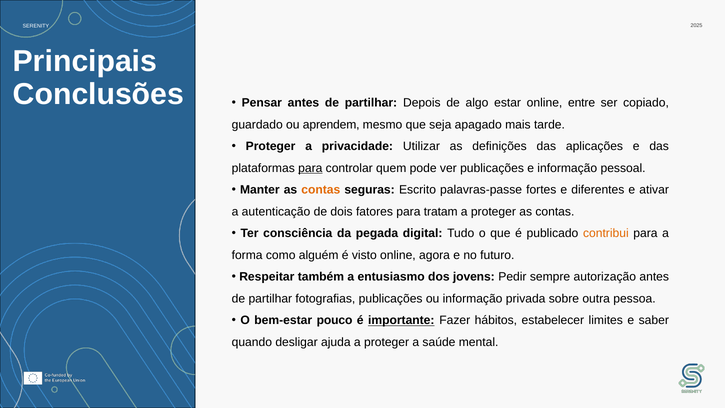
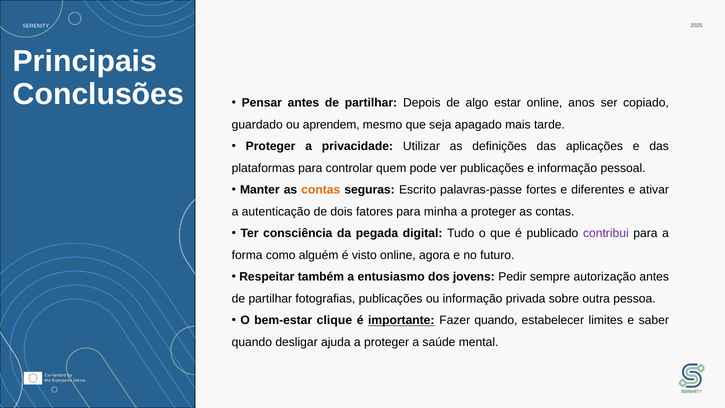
entre: entre -> anos (581, 103)
para underline: present -> none (310, 168)
tratam: tratam -> minha (441, 212)
contribui colour: orange -> purple (606, 233)
pouco: pouco -> clique (334, 320)
Fazer hábitos: hábitos -> quando (496, 320)
